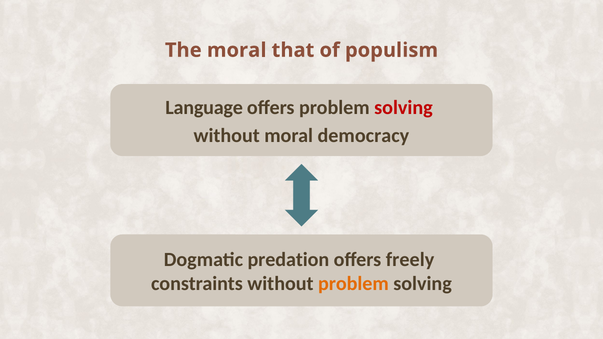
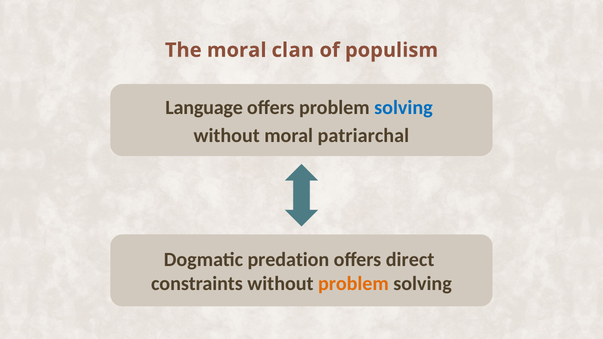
that: that -> clan (293, 50)
solving colour: red -> blue (403, 107)
democracy: democracy -> patriarchal (363, 136)
freely: freely -> direct (410, 260)
